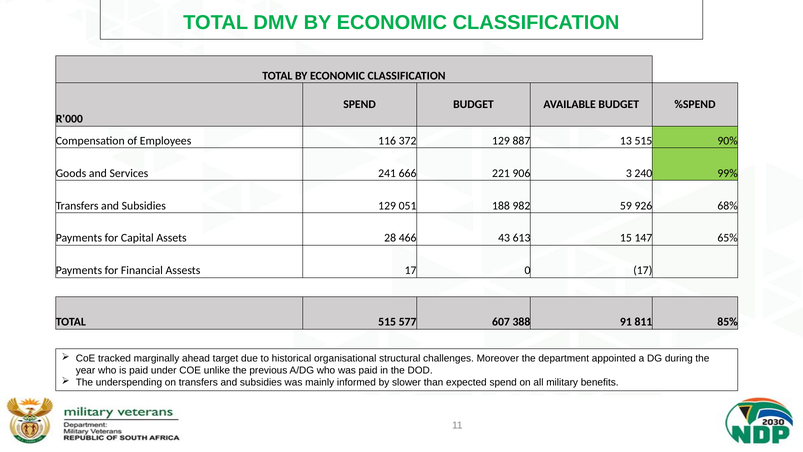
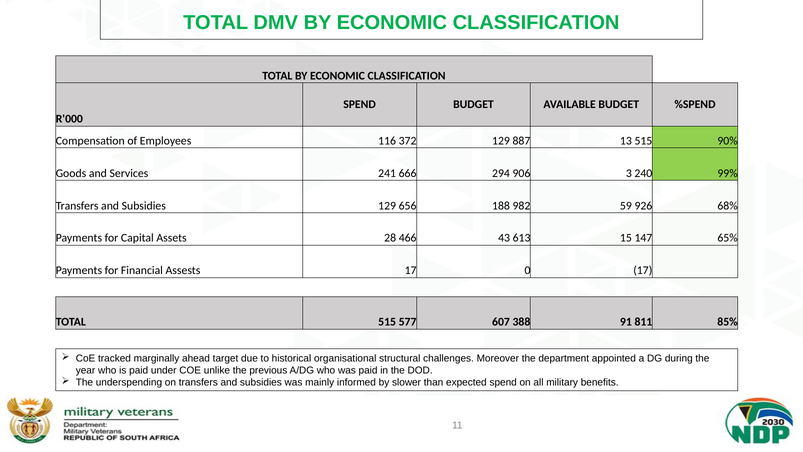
221: 221 -> 294 (501, 173)
051: 051 -> 656 (408, 206)
